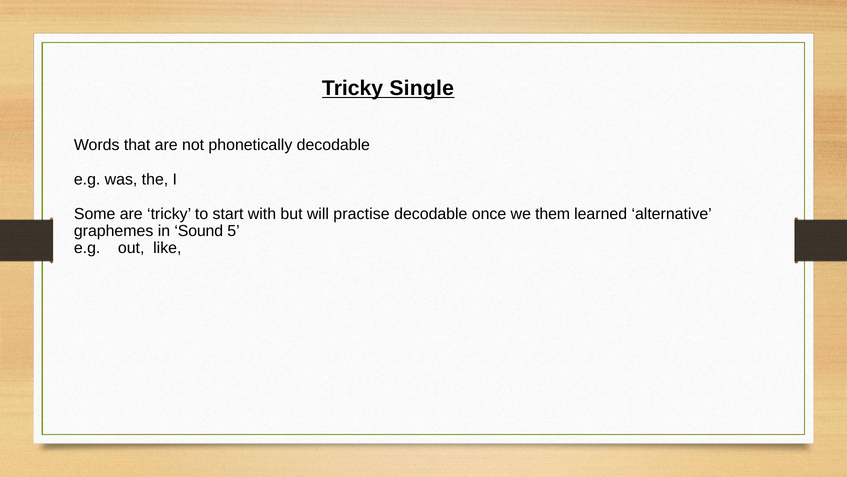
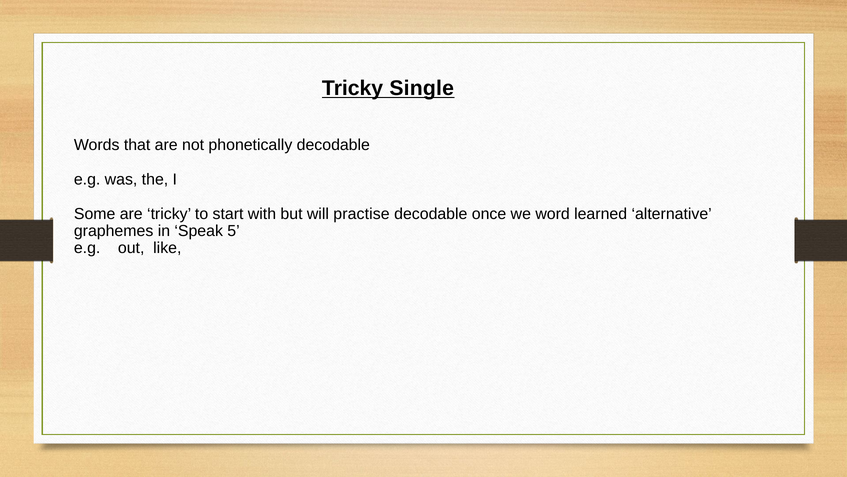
them: them -> word (553, 214)
Sound: Sound -> Speak (199, 231)
